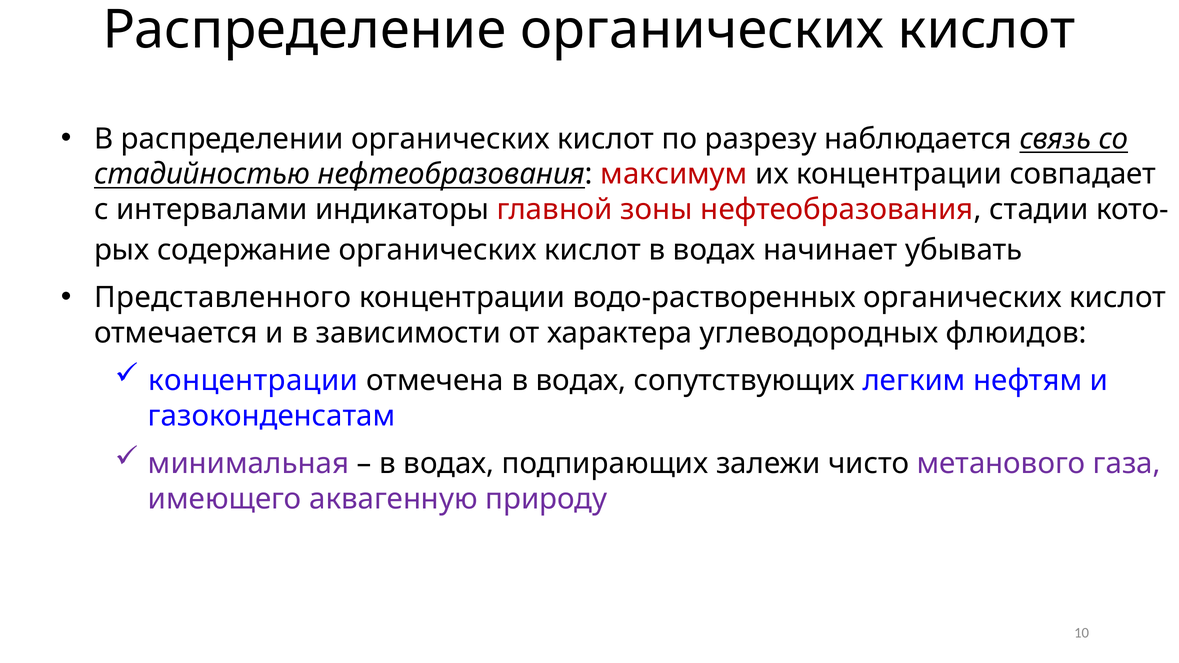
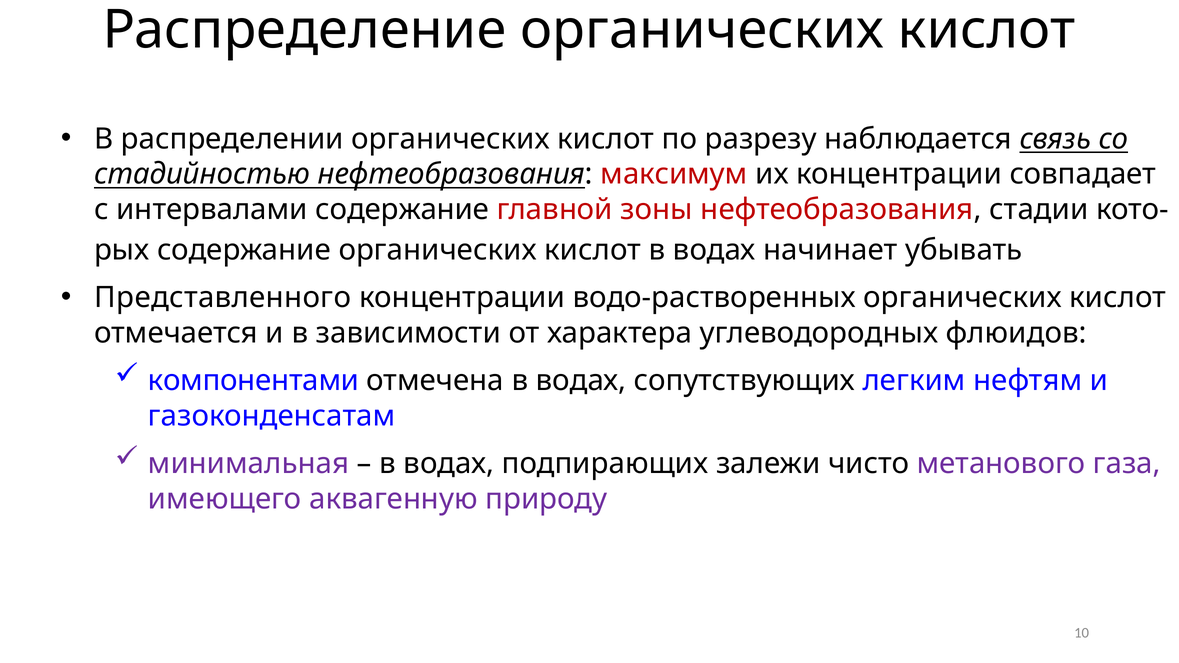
интервалами индикаторы: индикаторы -> содержание (402, 210)
концентрации: концентрации -> компонентами (253, 381)
